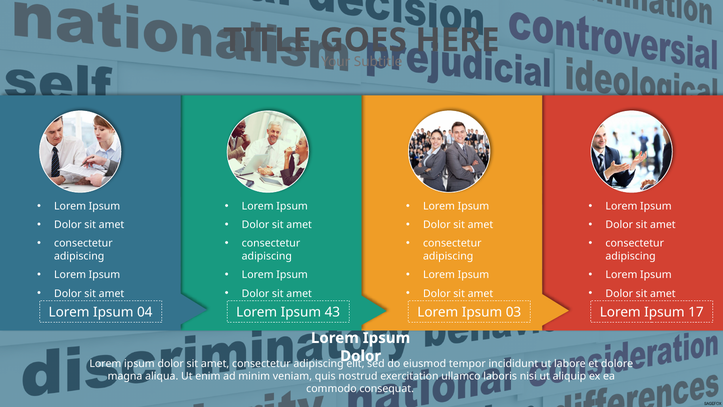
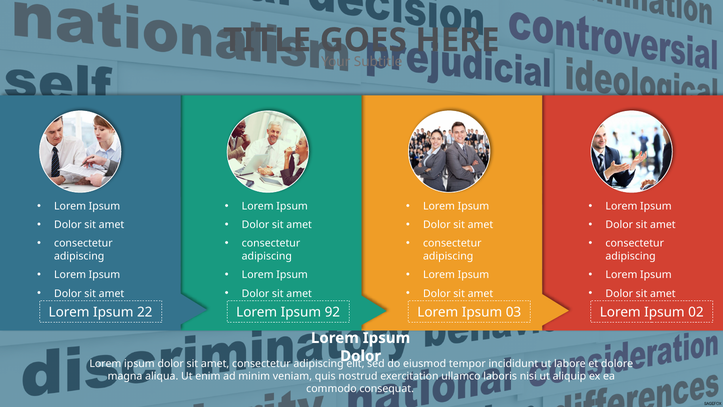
04: 04 -> 22 (145, 312)
43: 43 -> 92 (332, 312)
17: 17 -> 02 (696, 312)
